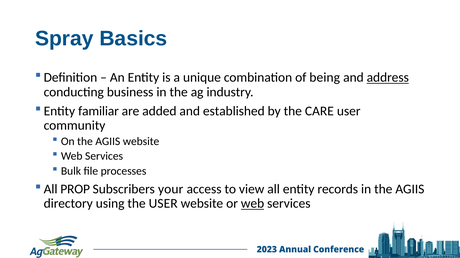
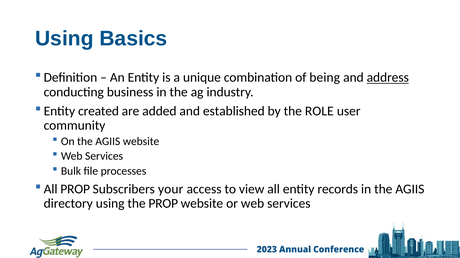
Spray: Spray -> Using (64, 39)
familiar: familiar -> created (99, 111)
CARE: CARE -> ROLE (319, 111)
the USER: USER -> PROP (163, 204)
web underline: present -> none (253, 204)
